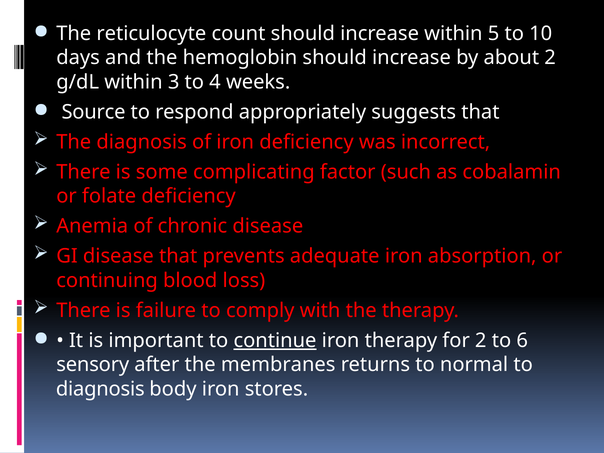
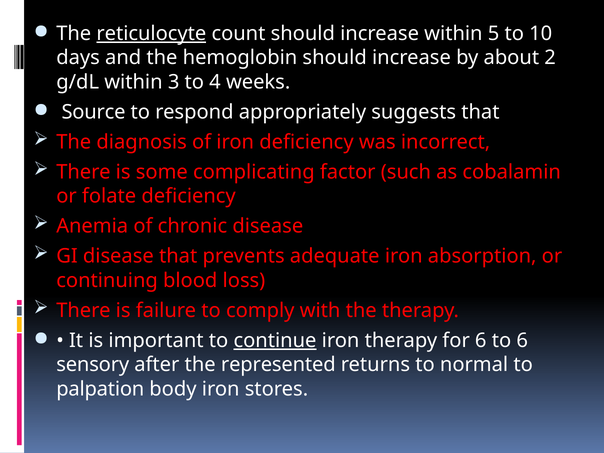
reticulocyte underline: none -> present (151, 34)
for 2: 2 -> 6 (481, 341)
membranes: membranes -> represented (278, 365)
diagnosis: diagnosis -> palpation (100, 389)
